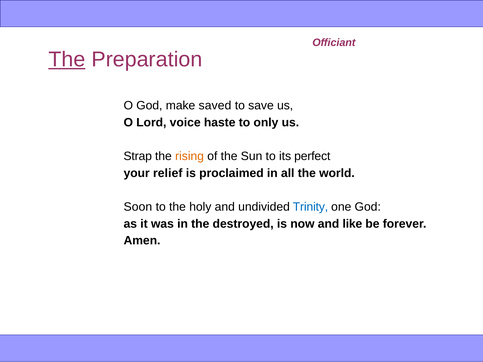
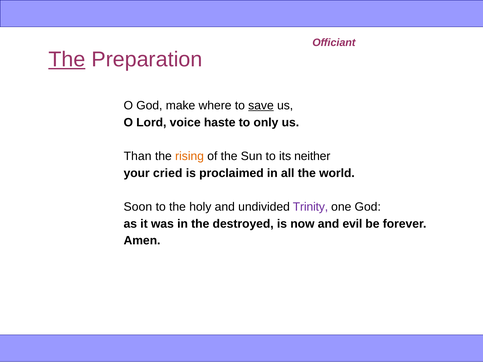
saved: saved -> where (215, 106)
save underline: none -> present (261, 106)
Strap: Strap -> Than (138, 156)
perfect: perfect -> neither (312, 156)
relief: relief -> cried (168, 173)
Trinity colour: blue -> purple (310, 207)
like: like -> evil (352, 224)
